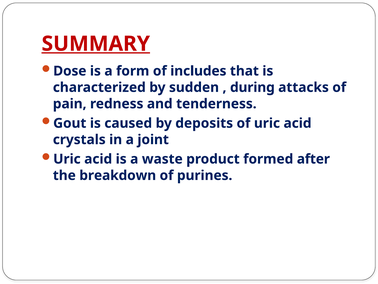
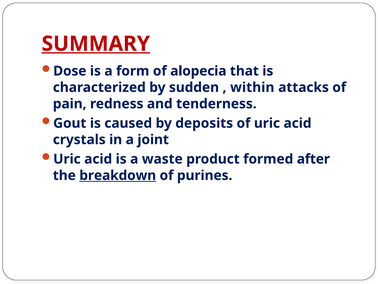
includes: includes -> alopecia (198, 71)
during: during -> within (252, 87)
breakdown underline: none -> present (118, 175)
